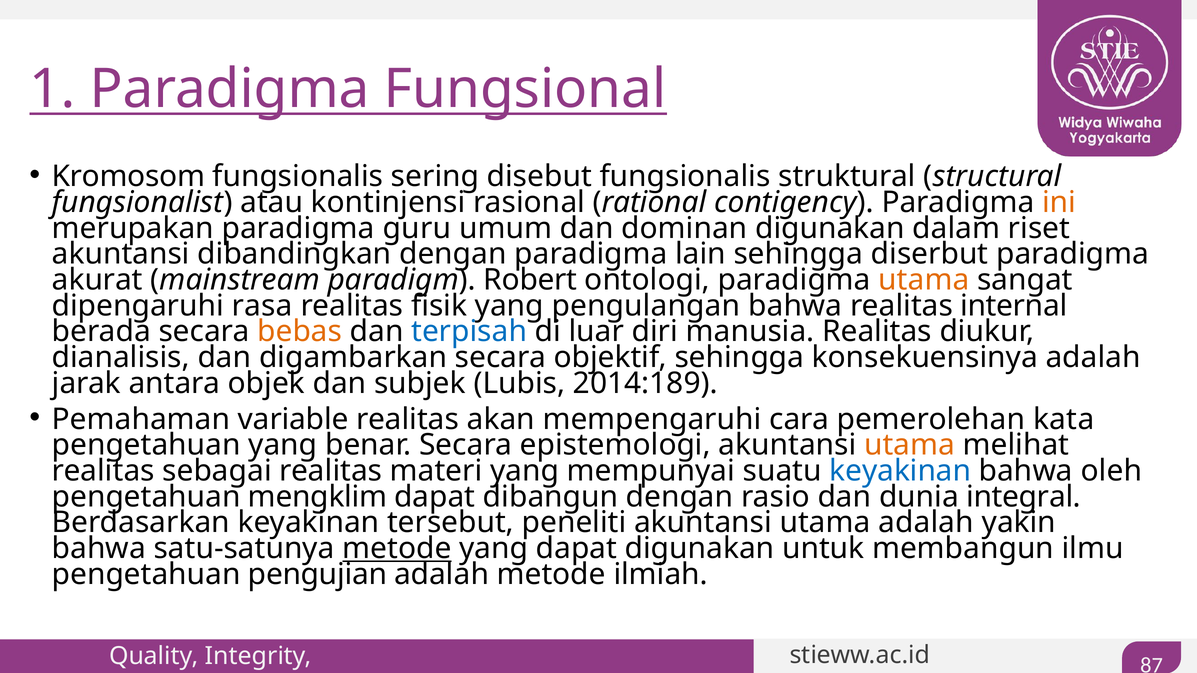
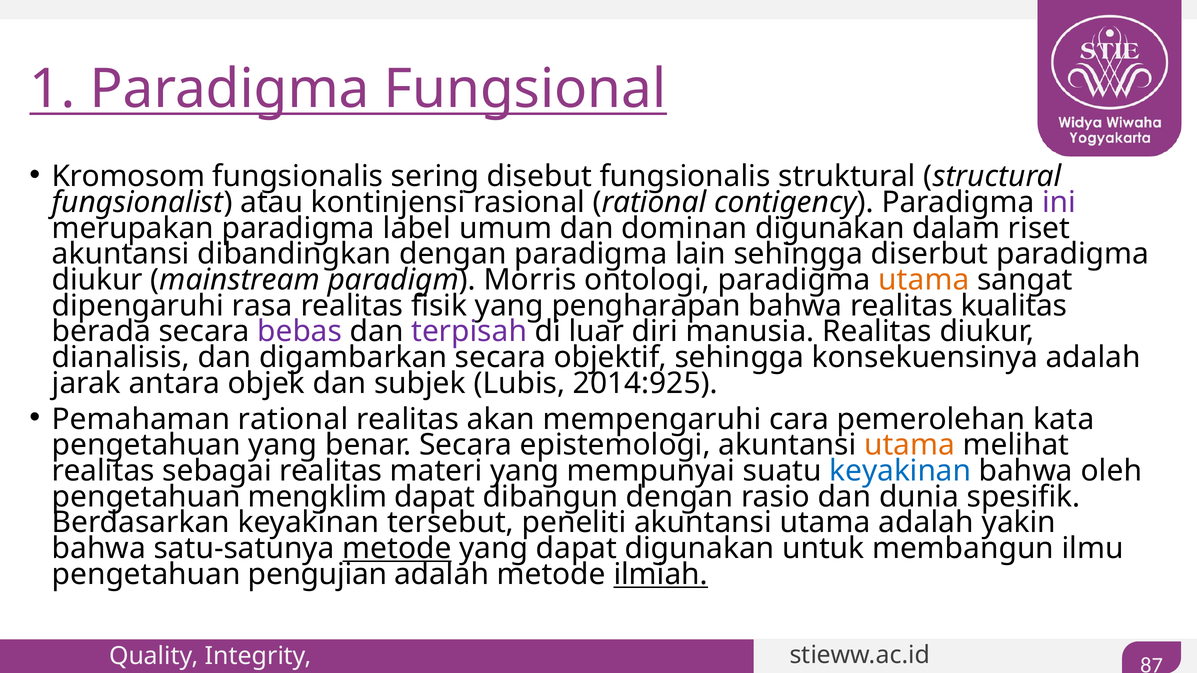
ini colour: orange -> purple (1059, 202)
guru: guru -> label (417, 228)
akurat: akurat -> diukur (97, 280)
Robert: Robert -> Morris (530, 280)
pengulangan: pengulangan -> pengharapan (646, 306)
internal: internal -> kualitas (1014, 306)
bebas colour: orange -> purple (300, 332)
terpisah colour: blue -> purple (469, 332)
2014:189: 2014:189 -> 2014:925 (645, 384)
Pemahaman variable: variable -> rational (293, 419)
integral: integral -> spesifik (1023, 497)
ilmiah underline: none -> present (661, 575)
